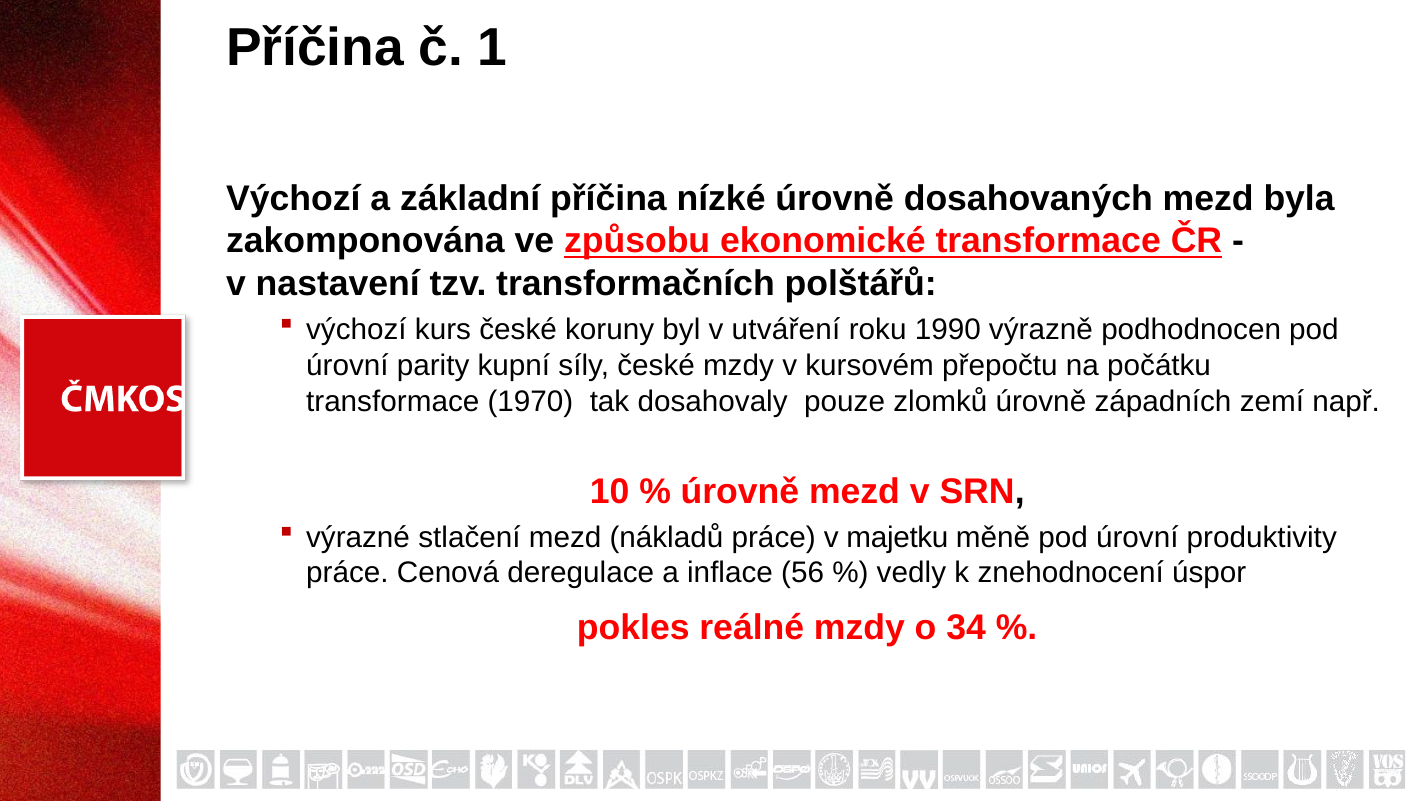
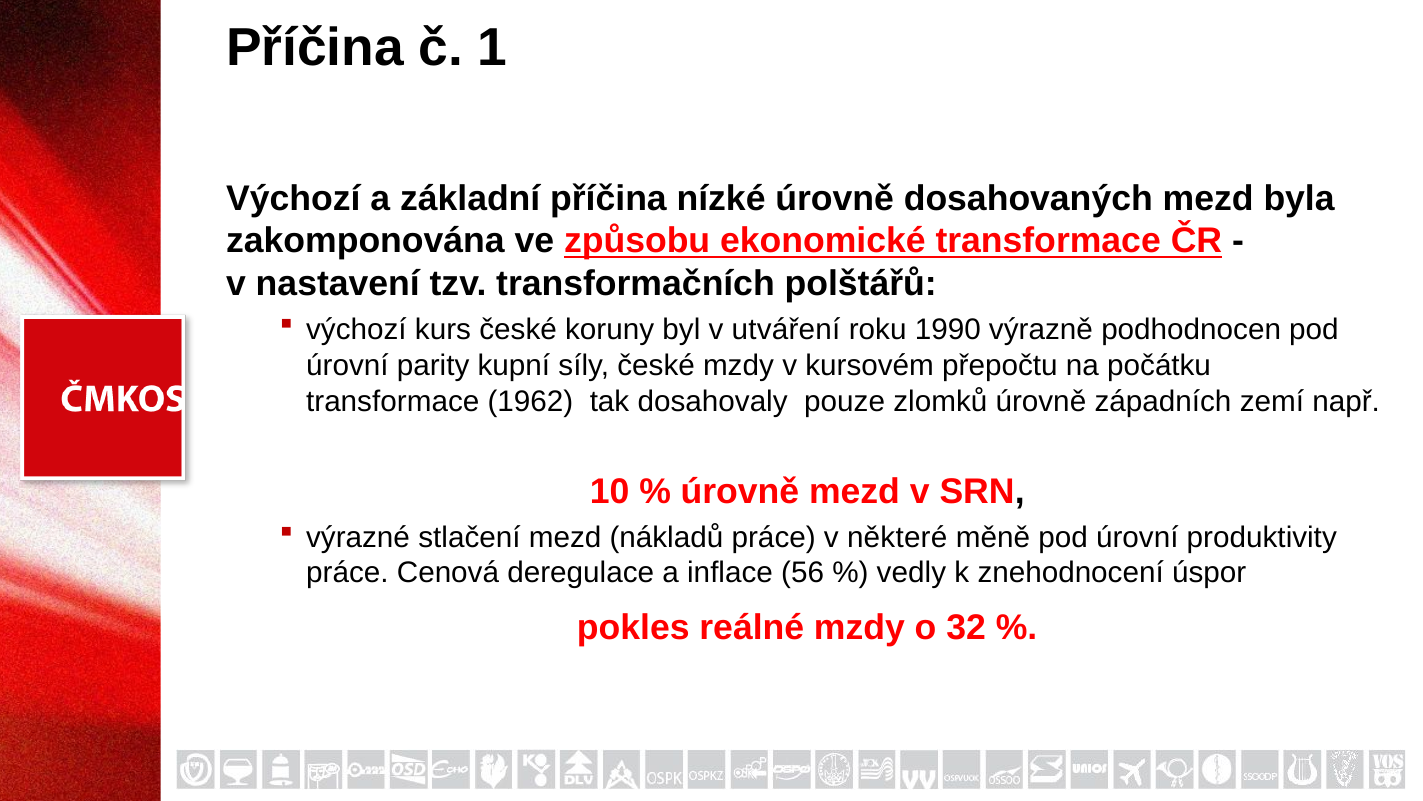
1970: 1970 -> 1962 (530, 401)
majetku: majetku -> některé (897, 537)
34: 34 -> 32 (966, 627)
